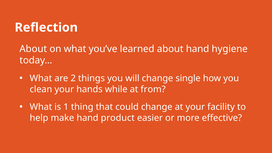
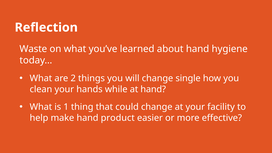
About: About -> Waste (33, 49)
at from: from -> hand (153, 89)
